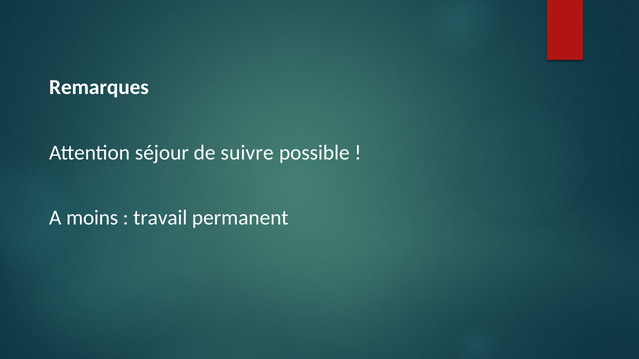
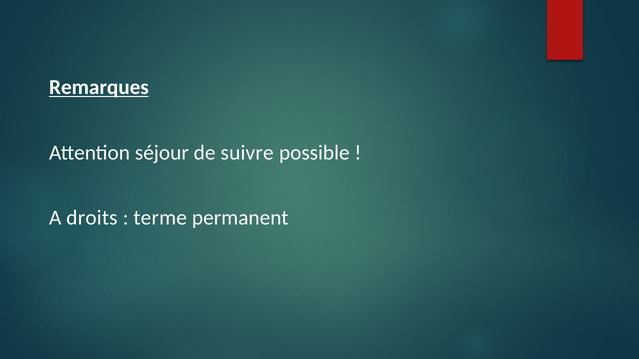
Remarques underline: none -> present (99, 88)
moins: moins -> droits (92, 218)
travail: travail -> terme (160, 218)
